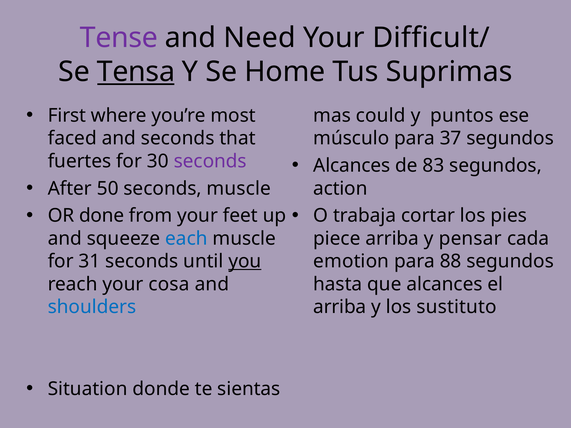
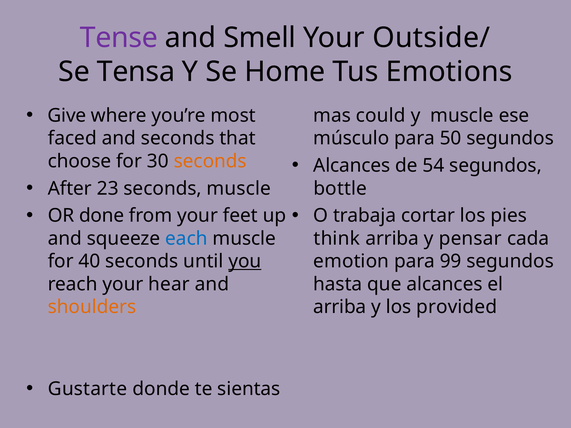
Need: Need -> Smell (260, 38)
Difficult/: Difficult/ -> Outside/ (431, 38)
Tensa underline: present -> none (136, 72)
Suprimas: Suprimas -> Emotions (449, 72)
First: First -> Give (67, 116)
y puntos: puntos -> muscle (462, 116)
37: 37 -> 50 (451, 138)
83: 83 -> 54 (433, 166)
fuertes: fuertes -> choose (79, 161)
seconds colour: purple -> orange (210, 161)
50: 50 -> 23 (108, 189)
action: action -> bottle (340, 189)
piece: piece -> think (337, 239)
31: 31 -> 40 (89, 261)
88: 88 -> 99 (451, 261)
cosa: cosa -> hear (169, 284)
shoulders colour: blue -> orange (92, 307)
sustituto: sustituto -> provided (457, 307)
Situation: Situation -> Gustarte (88, 389)
